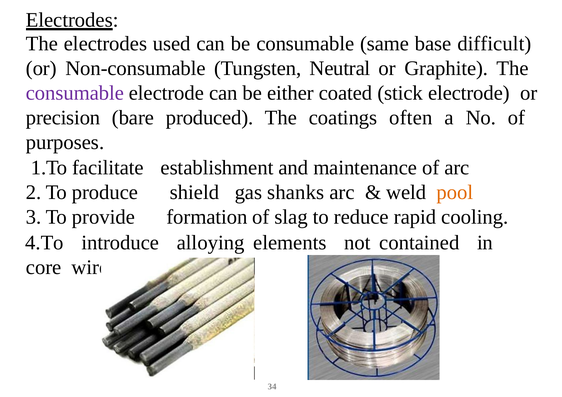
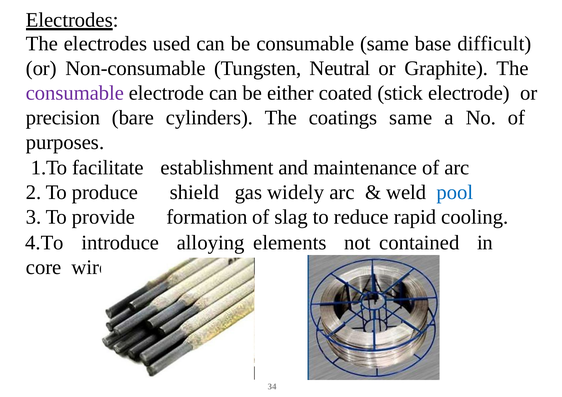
produced: produced -> cylinders (210, 118)
coatings often: often -> same (411, 118)
shanks: shanks -> widely (296, 192)
pool colour: orange -> blue (455, 192)
